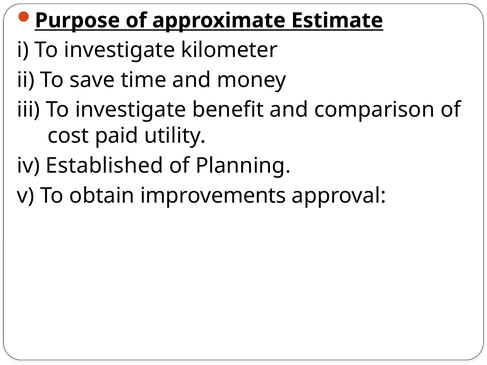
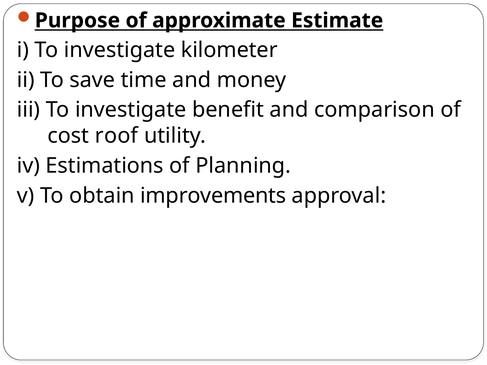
paid: paid -> roof (116, 136)
Established: Established -> Estimations (105, 166)
